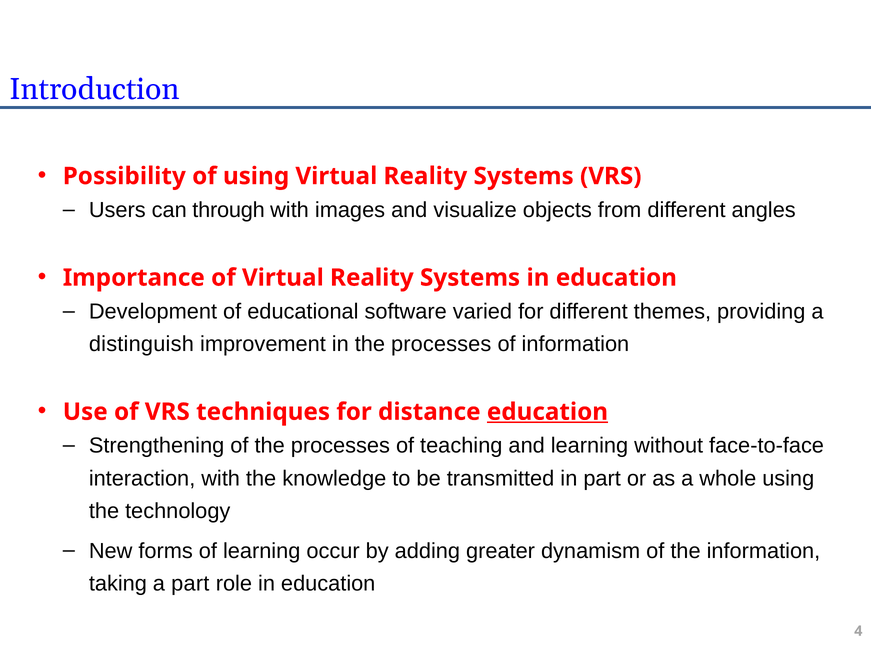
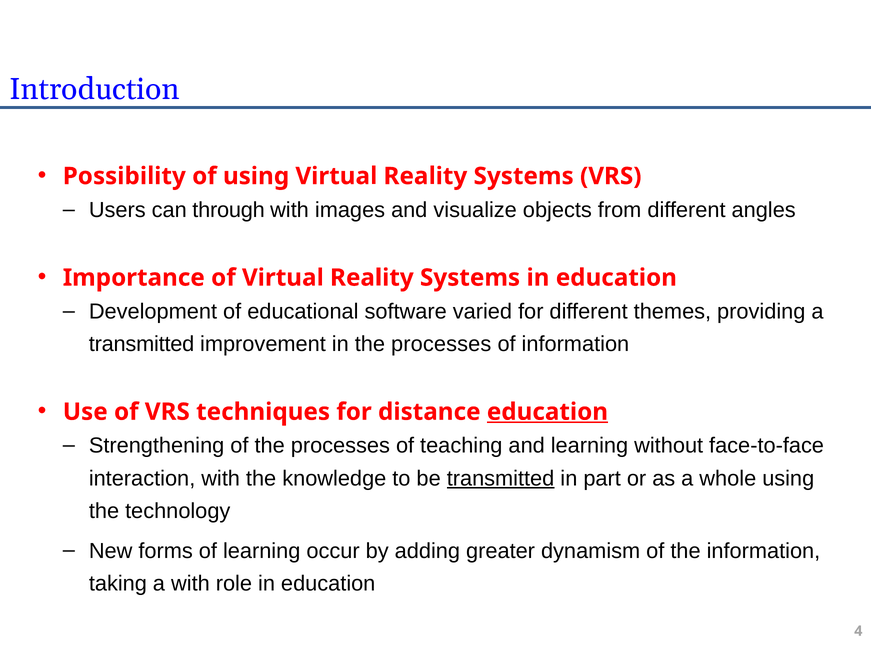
distinguish: distinguish -> transmitted (142, 344)
transmitted underline: none -> present (501, 479)
a part: part -> with (190, 584)
